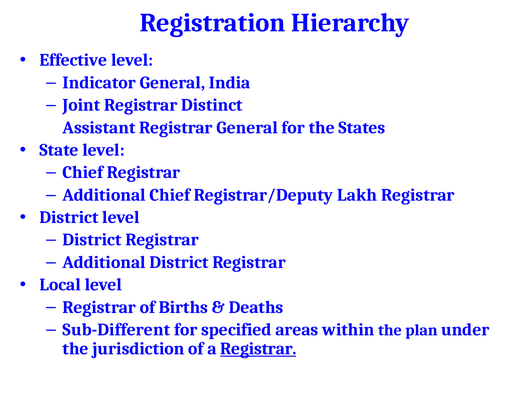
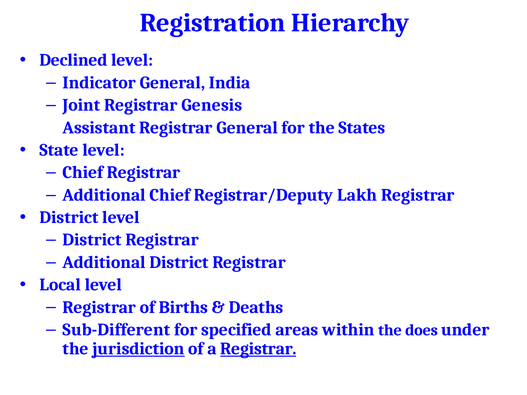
Effective: Effective -> Declined (73, 60)
Distinct: Distinct -> Genesis (212, 105)
plan: plan -> does (422, 330)
jurisdiction underline: none -> present (138, 349)
